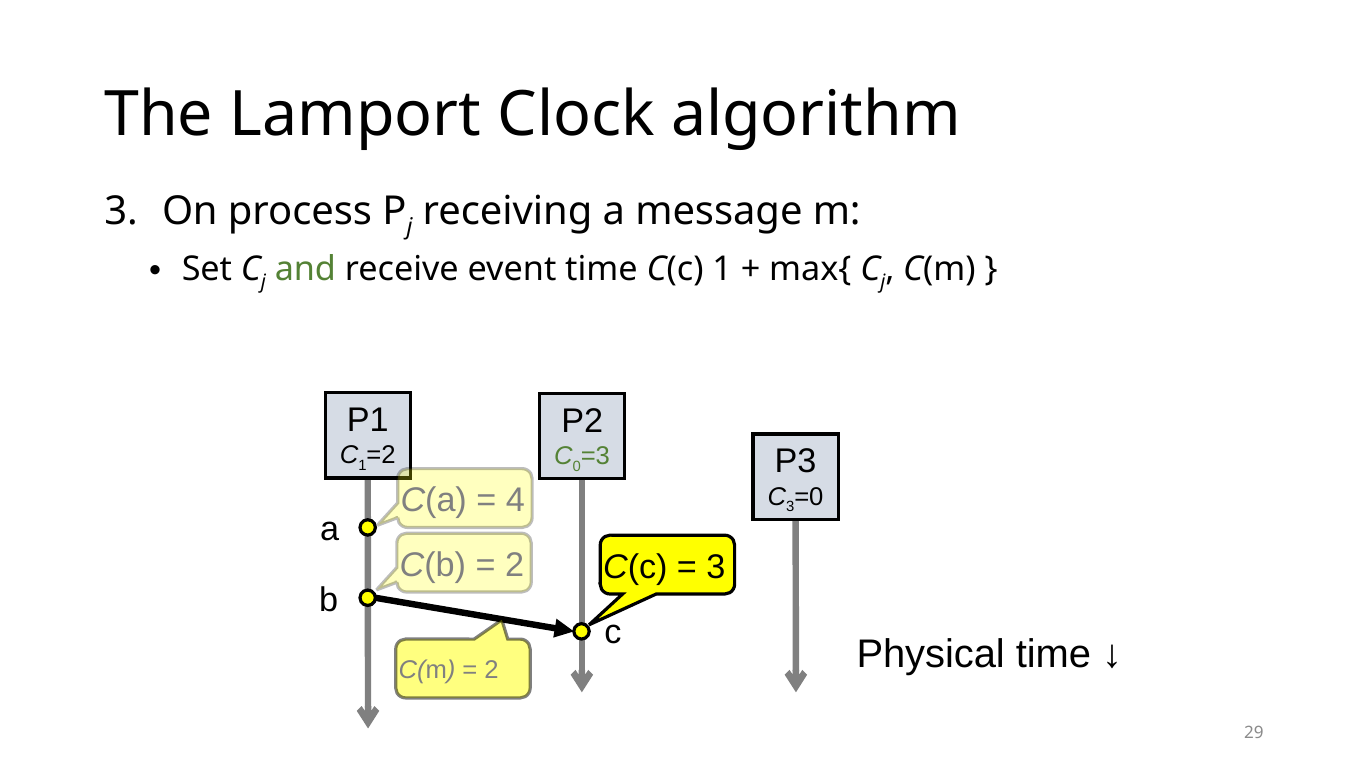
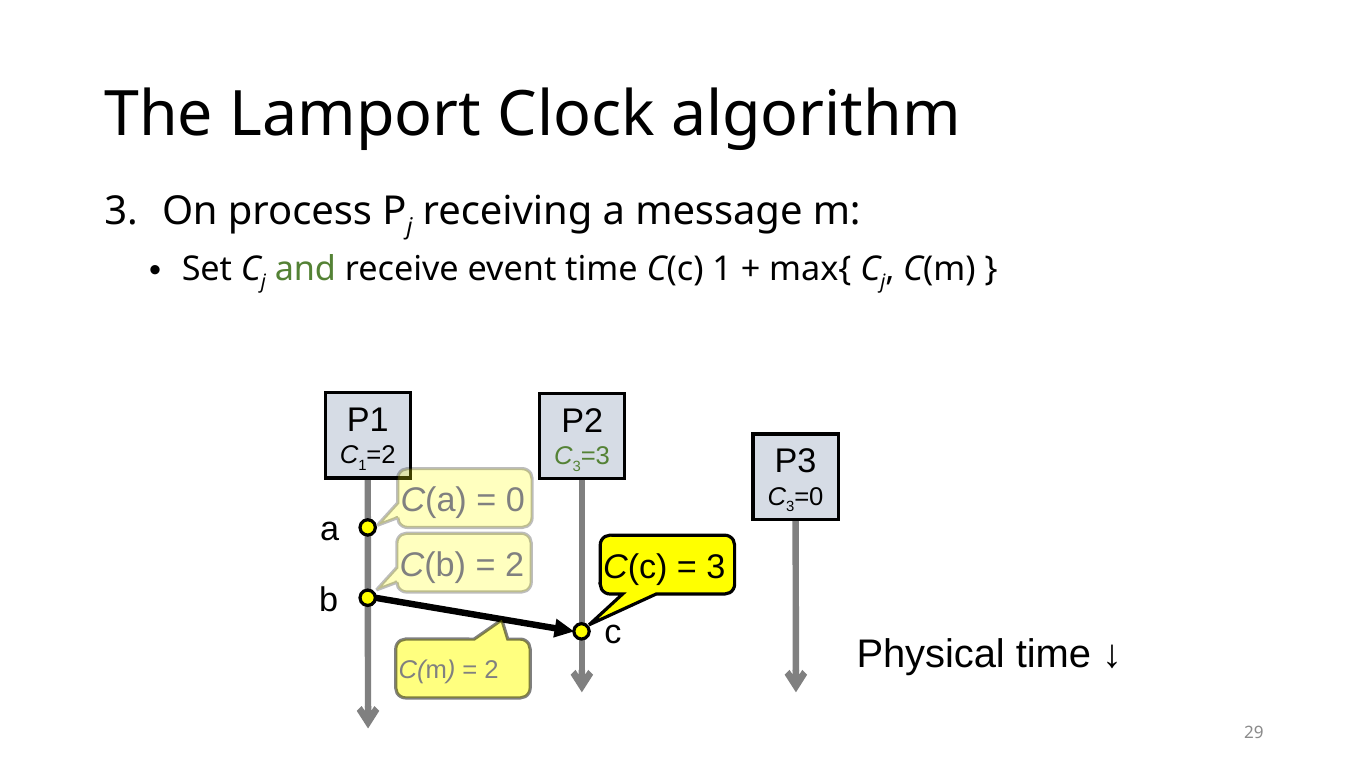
0: 0 -> 3 (577, 467)
4: 4 -> 0 (515, 501)
